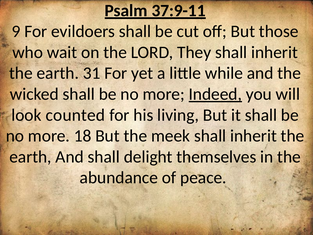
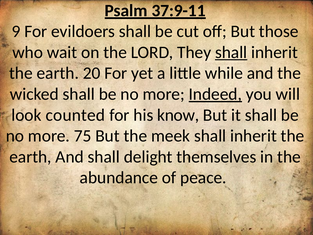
shall underline: none -> present (231, 52)
31: 31 -> 20 (92, 73)
living: living -> know (178, 115)
18: 18 -> 75 (83, 136)
